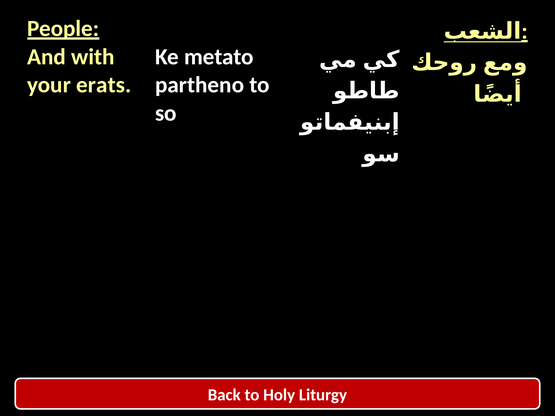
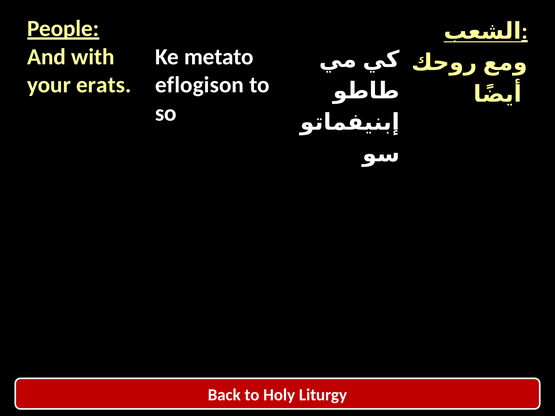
partheno: partheno -> eflogison (200, 85)
